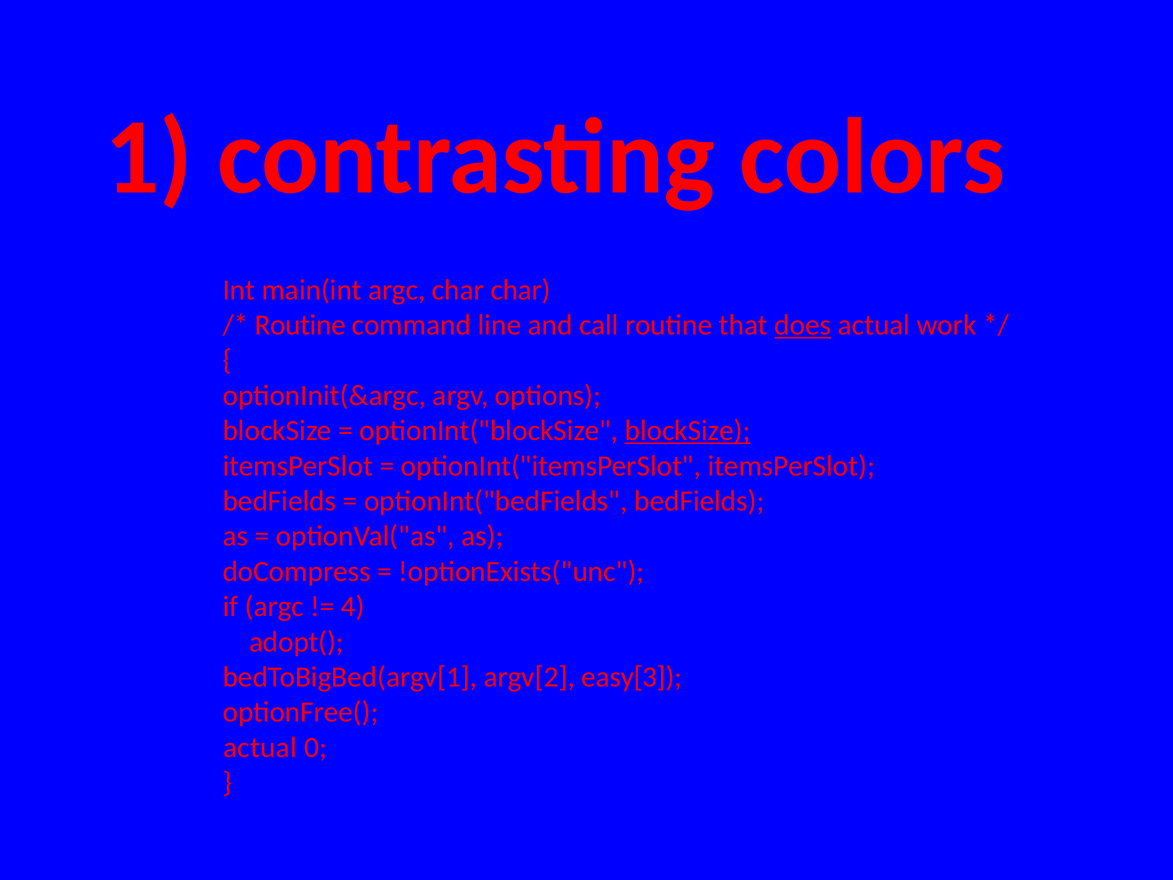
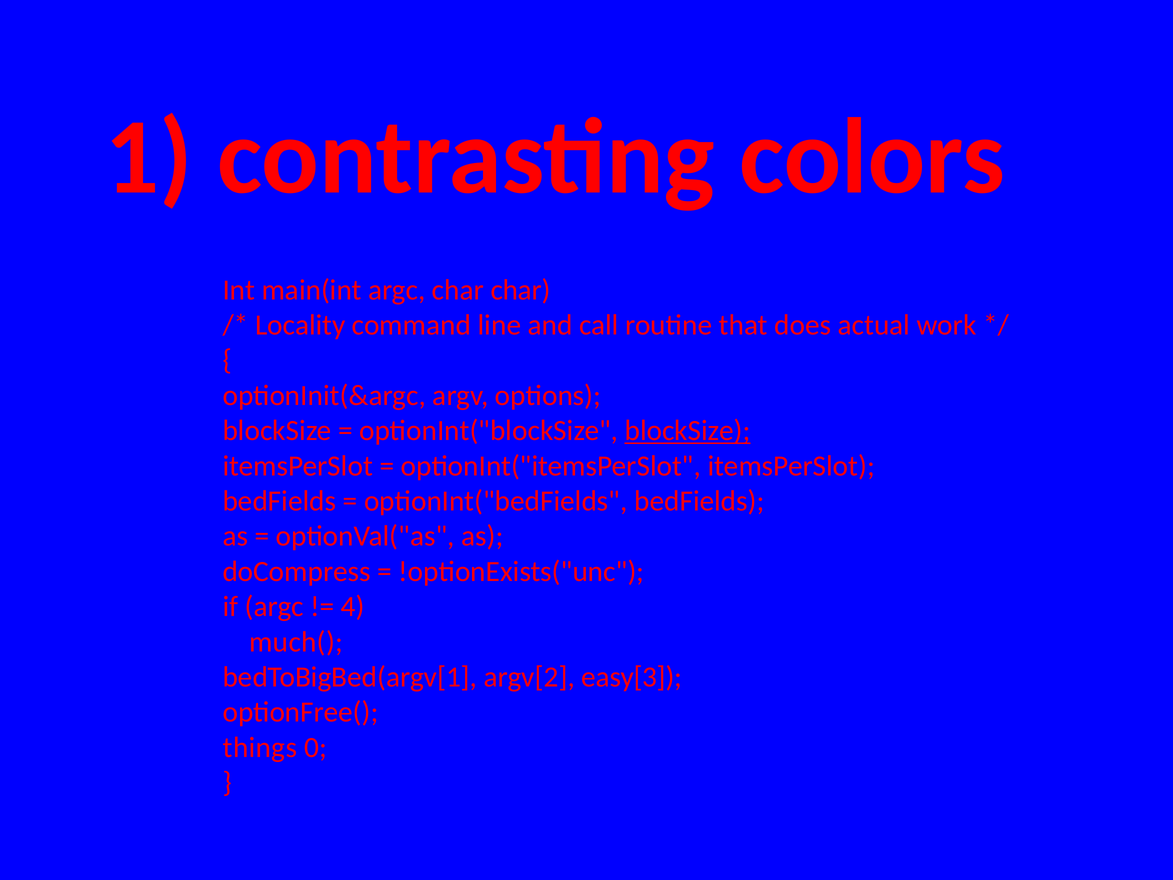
Routine: Routine -> Locality (300, 325)
does underline: present -> none (803, 325)
adopt(: adopt( -> much( (296, 642)
actual: actual -> things (260, 747)
